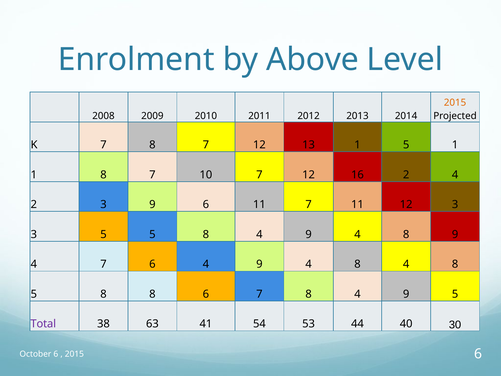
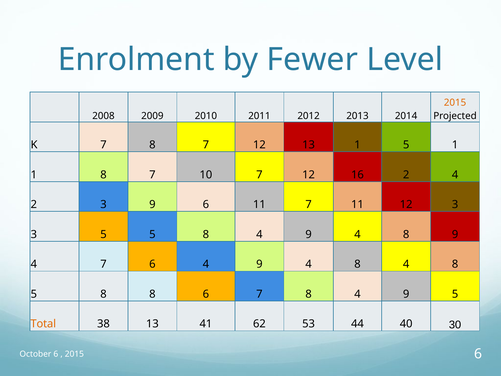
Above: Above -> Fewer (312, 60)
Total colour: purple -> orange (43, 324)
38 63: 63 -> 13 (152, 324)
54: 54 -> 62 (259, 324)
